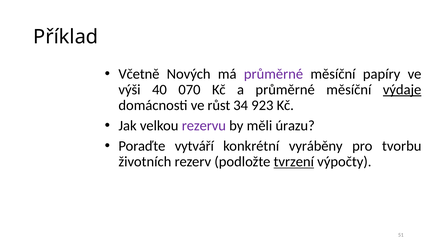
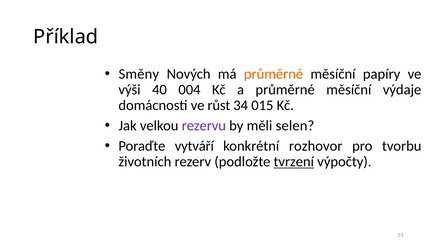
Včetně: Včetně -> Směny (139, 74)
průměrné colour: purple -> orange (273, 74)
070: 070 -> 004 (189, 90)
výdaje underline: present -> none (402, 90)
923: 923 -> 015 (262, 105)
úrazu: úrazu -> selen (295, 126)
vyráběny: vyráběny -> rozhovor (316, 146)
